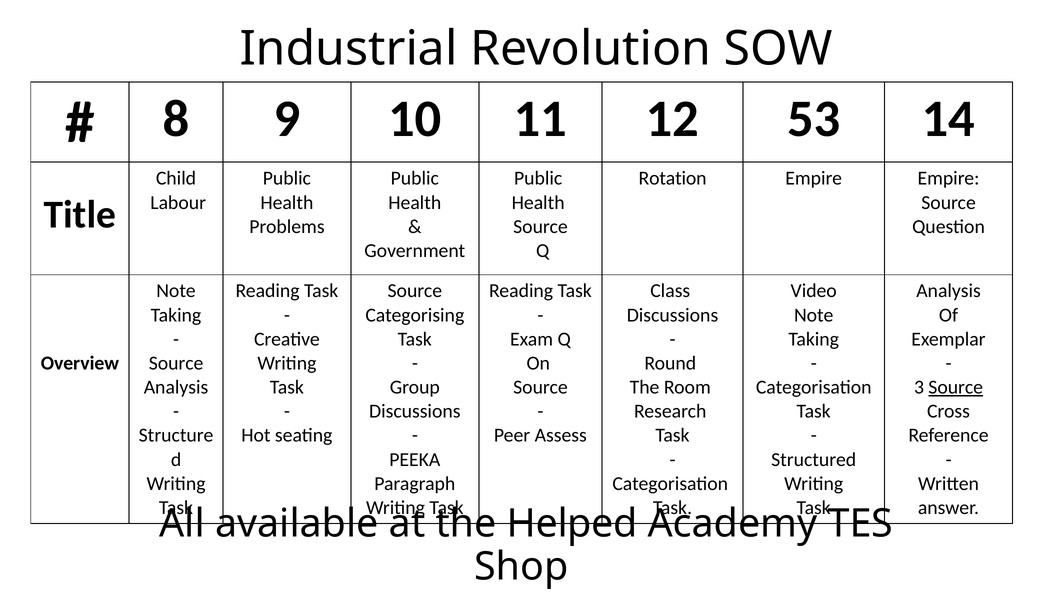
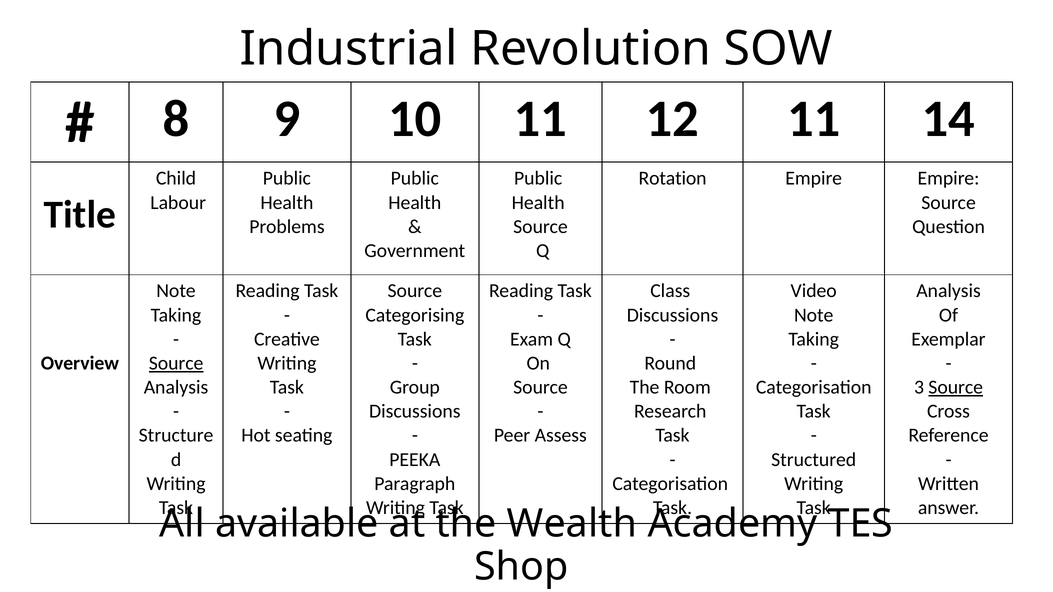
12 53: 53 -> 11 (814, 119)
Source underline: none -> present (176, 363)
Helped: Helped -> Wealth (572, 524)
